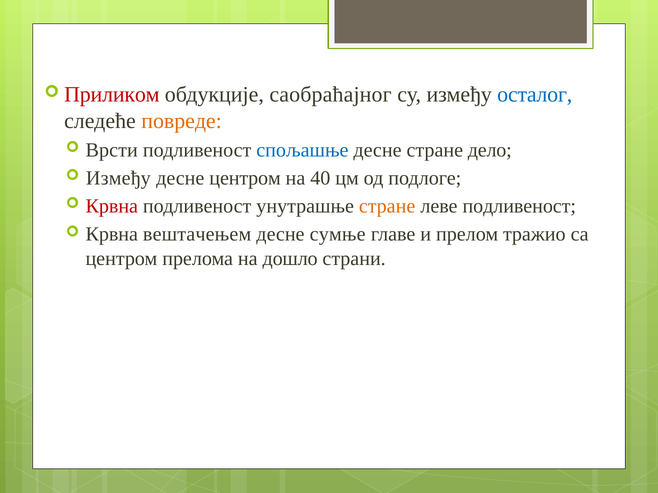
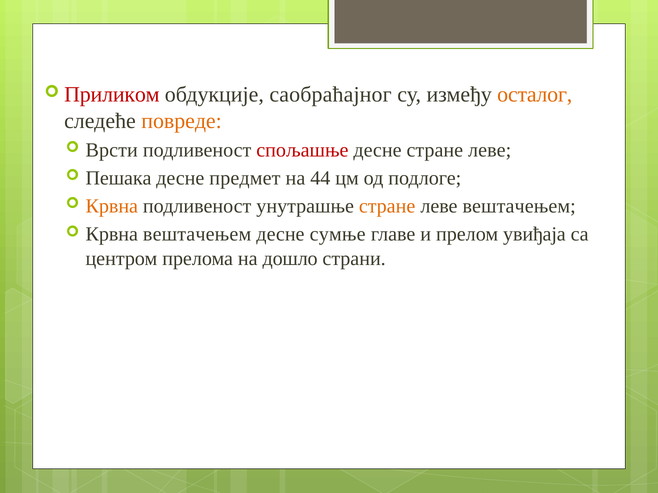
осталог colour: blue -> orange (535, 95)
спољашње colour: blue -> red (302, 150)
десне стране дело: дело -> леве (490, 150)
Између: Између -> Пешака (118, 178)
десне центром: центром -> предмет (245, 178)
40: 40 -> 44 (320, 178)
Крвна colour: red -> orange (112, 206)
леве подливеност: подливеност -> вештачењем (519, 206)
тражио: тражио -> увиђаја (534, 235)
